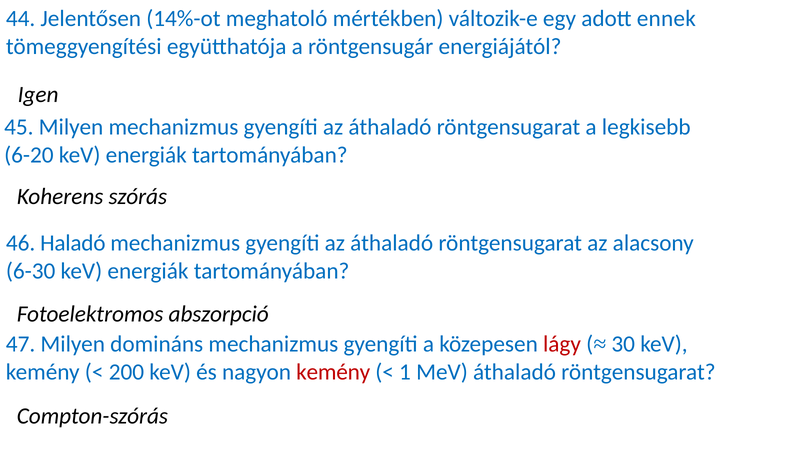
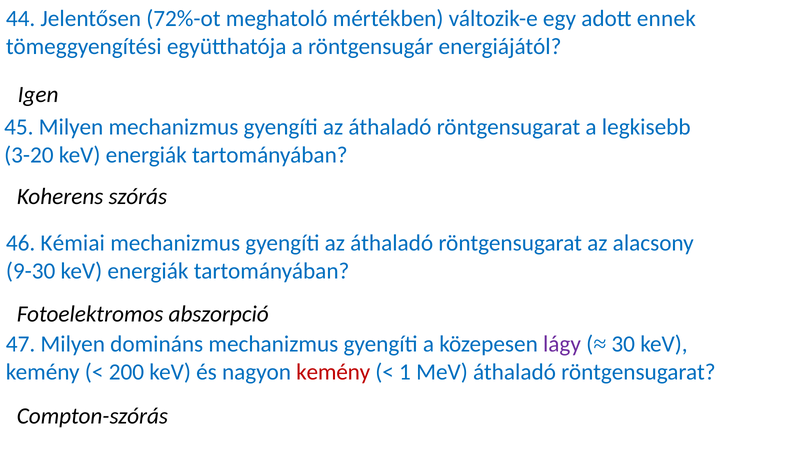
14%-ot: 14%-ot -> 72%-ot (183, 19)
6-20: 6-20 -> 3-20 (29, 155)
Haladó: Haladó -> Kémiai (73, 243)
6-30: 6-30 -> 9-30 (31, 271)
lágy colour: red -> purple (562, 344)
